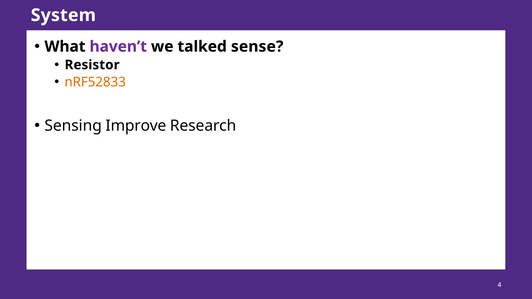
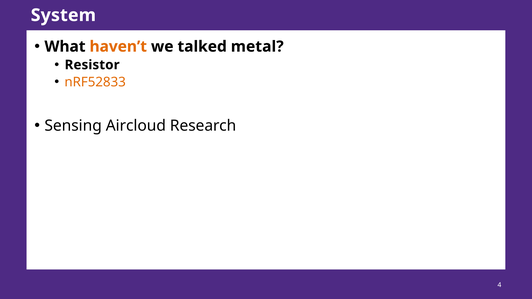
haven’t colour: purple -> orange (118, 47)
sense: sense -> metal (257, 47)
Improve: Improve -> Aircloud (136, 126)
